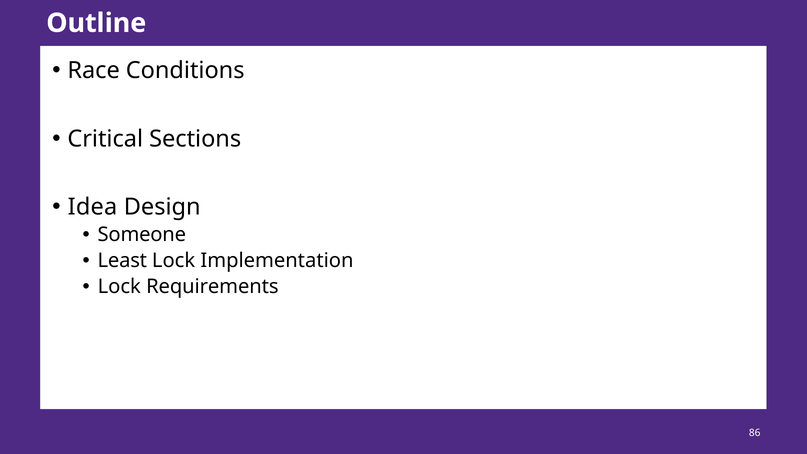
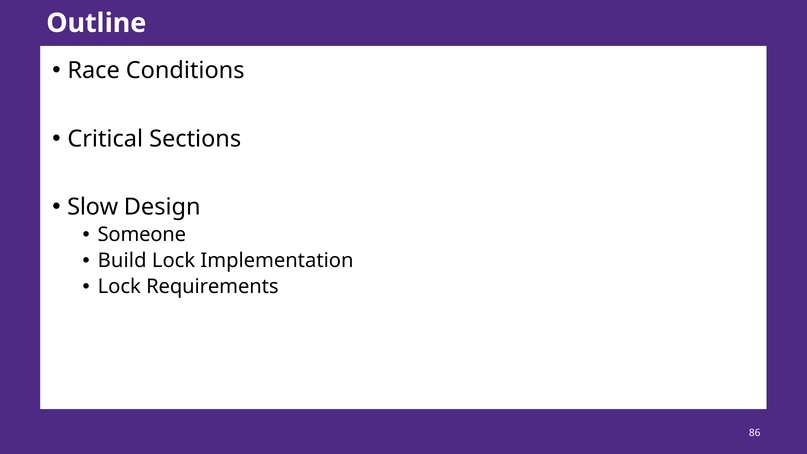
Idea: Idea -> Slow (93, 207)
Least: Least -> Build (122, 261)
